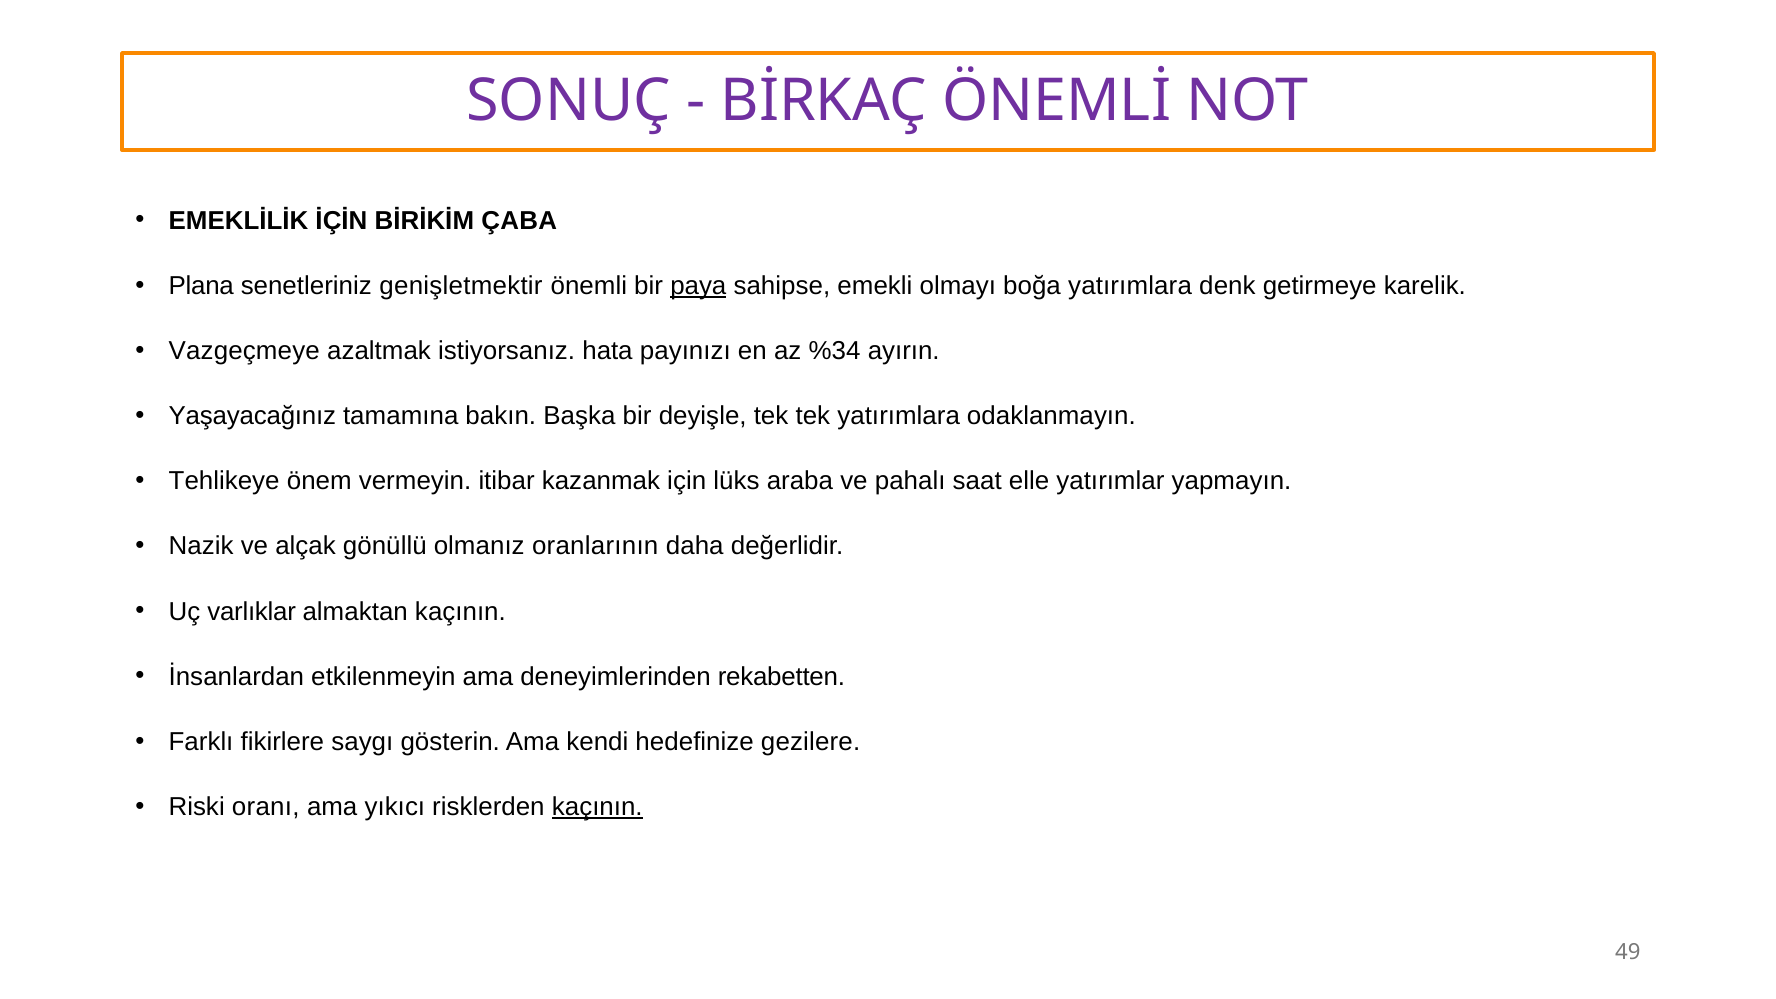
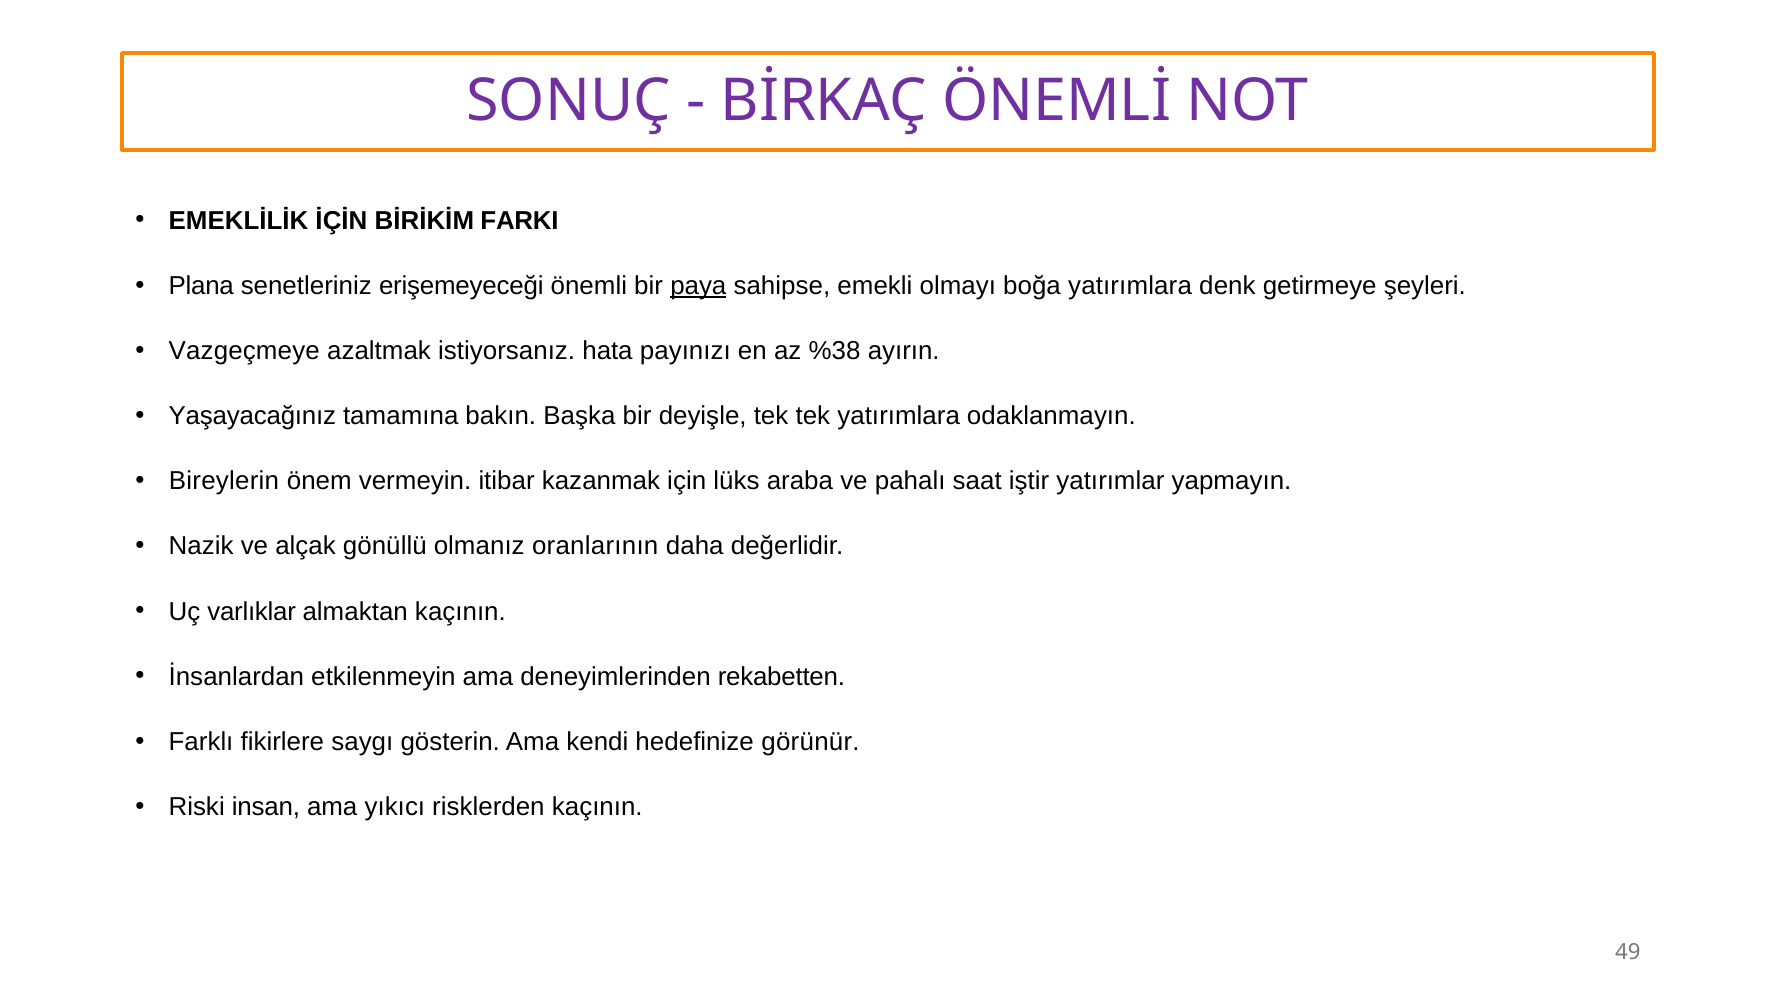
ÇABA: ÇABA -> FARKI (519, 221)
genişletmektir: genişletmektir -> erişemeyeceği (461, 286)
karelik: karelik -> şeyleri (1425, 286)
%34: %34 -> %38 (835, 351)
Tehlikeye: Tehlikeye -> Bireylerin (224, 481)
elle: elle -> iştir (1029, 481)
gezilere: gezilere -> görünür (811, 742)
oranı: oranı -> insan (266, 807)
kaçının underline: present -> none (597, 807)
